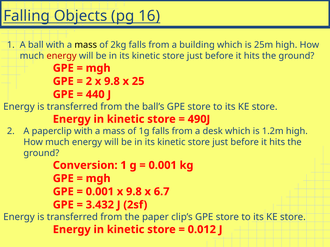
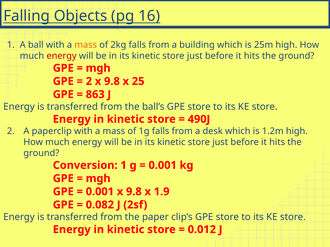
mass colour: black -> orange (86, 45)
440: 440 -> 863 (95, 95)
6.7: 6.7 -> 1.9 (162, 192)
3.432: 3.432 -> 0.082 (100, 205)
